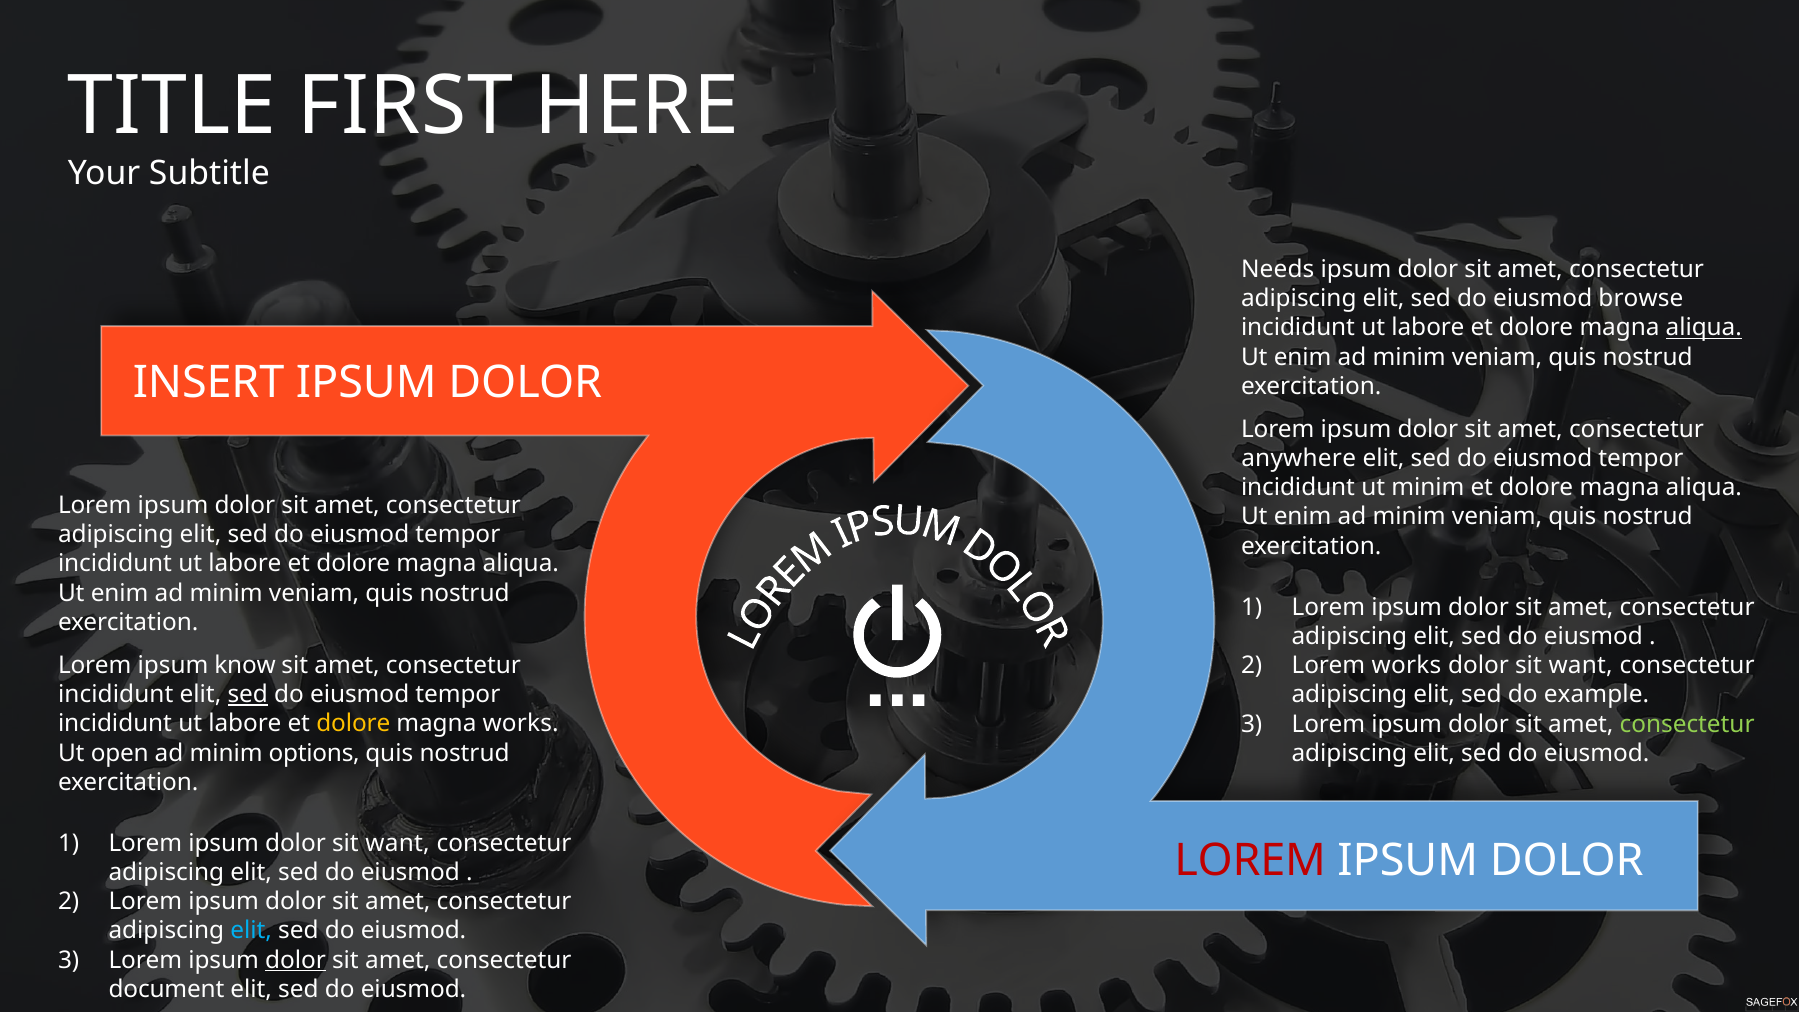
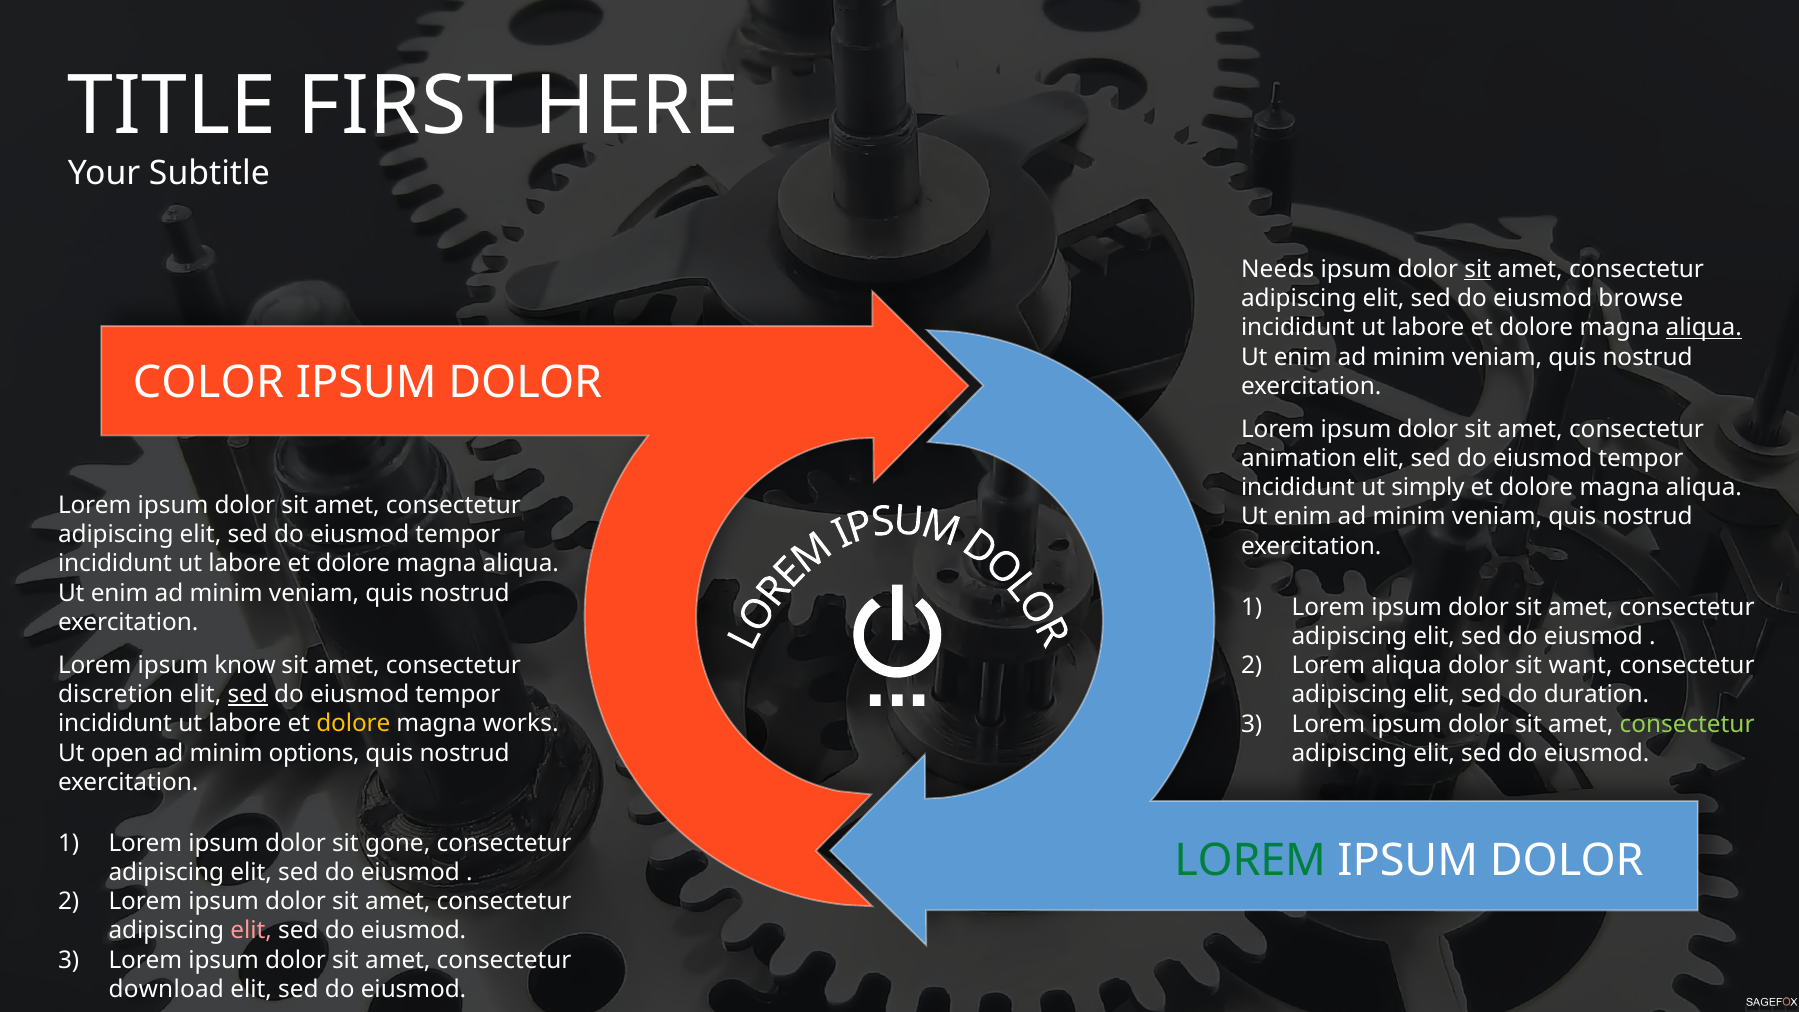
sit underline: none -> present (1478, 269)
INSERT: INSERT -> COLOR (208, 383)
anywhere: anywhere -> animation (1299, 458)
ut minim: minim -> simply (1428, 488)
Lorem works: works -> aliqua (1407, 665)
incididunt: incididunt -> discretion (116, 694)
example: example -> duration (1597, 695)
ipsum dolor sit want: want -> gone (398, 843)
LOREM colour: red -> green (1250, 860)
elit colour: light blue -> pink (251, 931)
dolor underline: present -> none (296, 960)
document: document -> download (166, 989)
